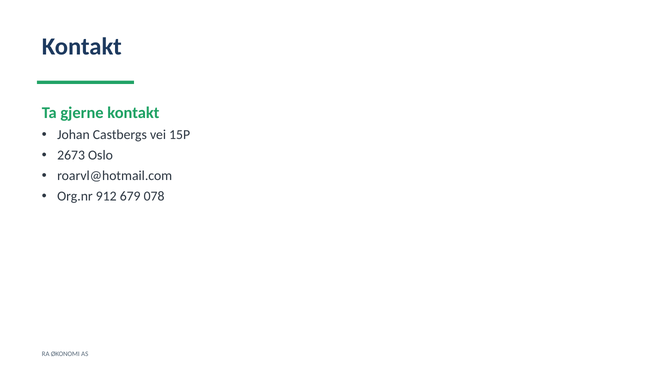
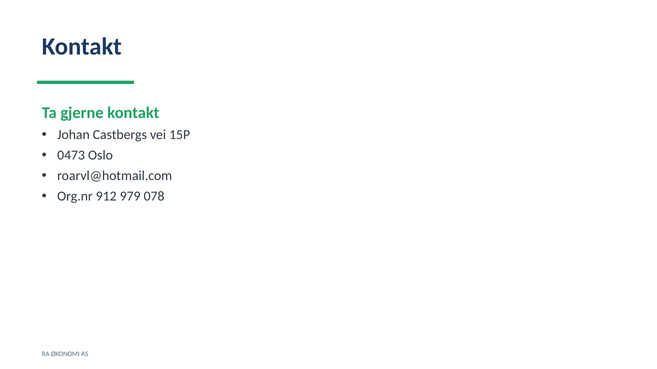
2673: 2673 -> 0473 (71, 156)
679: 679 -> 979 (130, 197)
